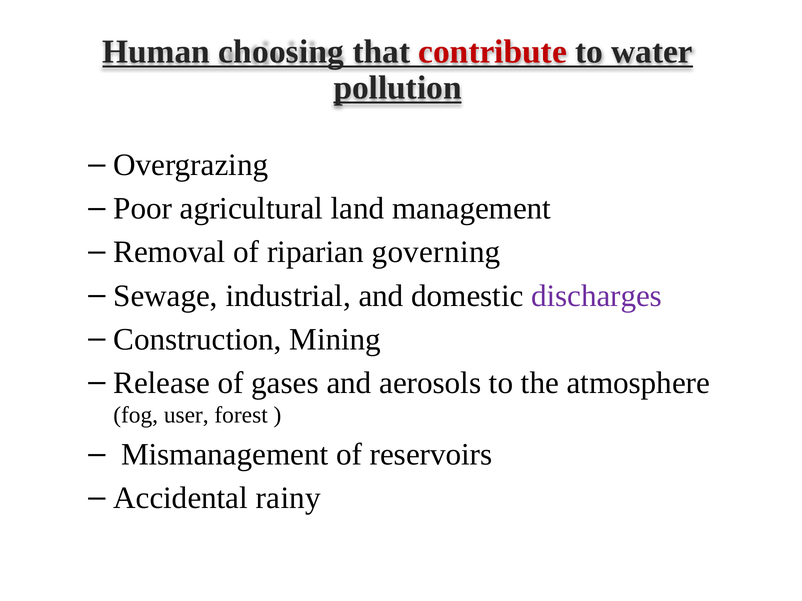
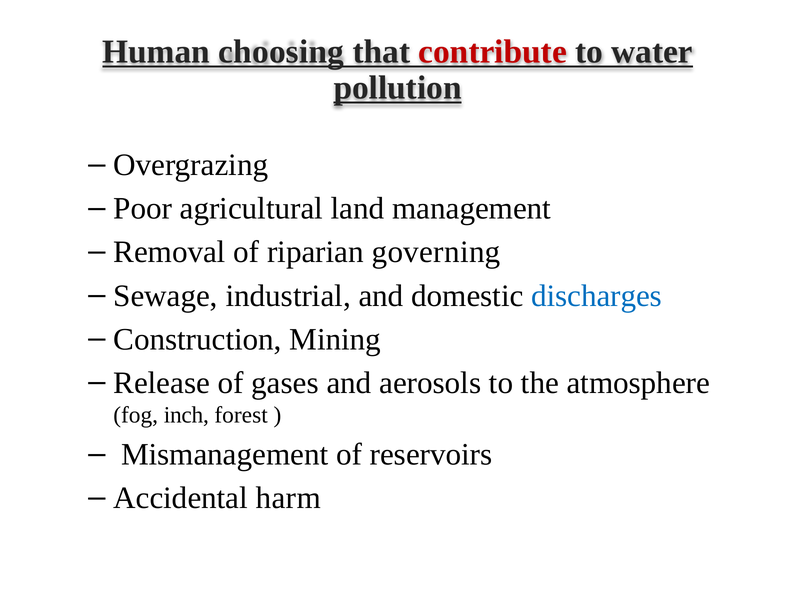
discharges colour: purple -> blue (597, 296)
user: user -> inch (186, 415)
rainy: rainy -> harm (288, 499)
